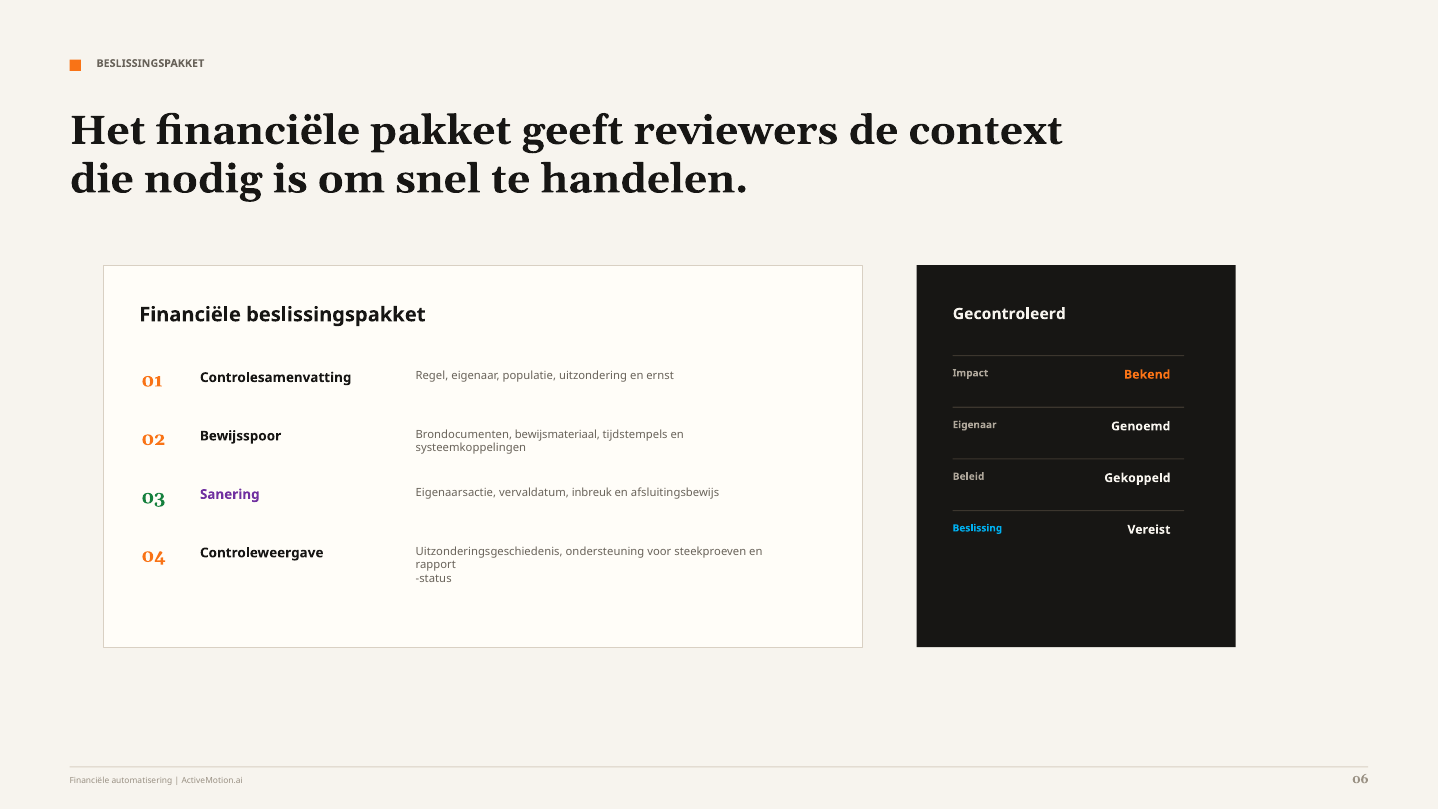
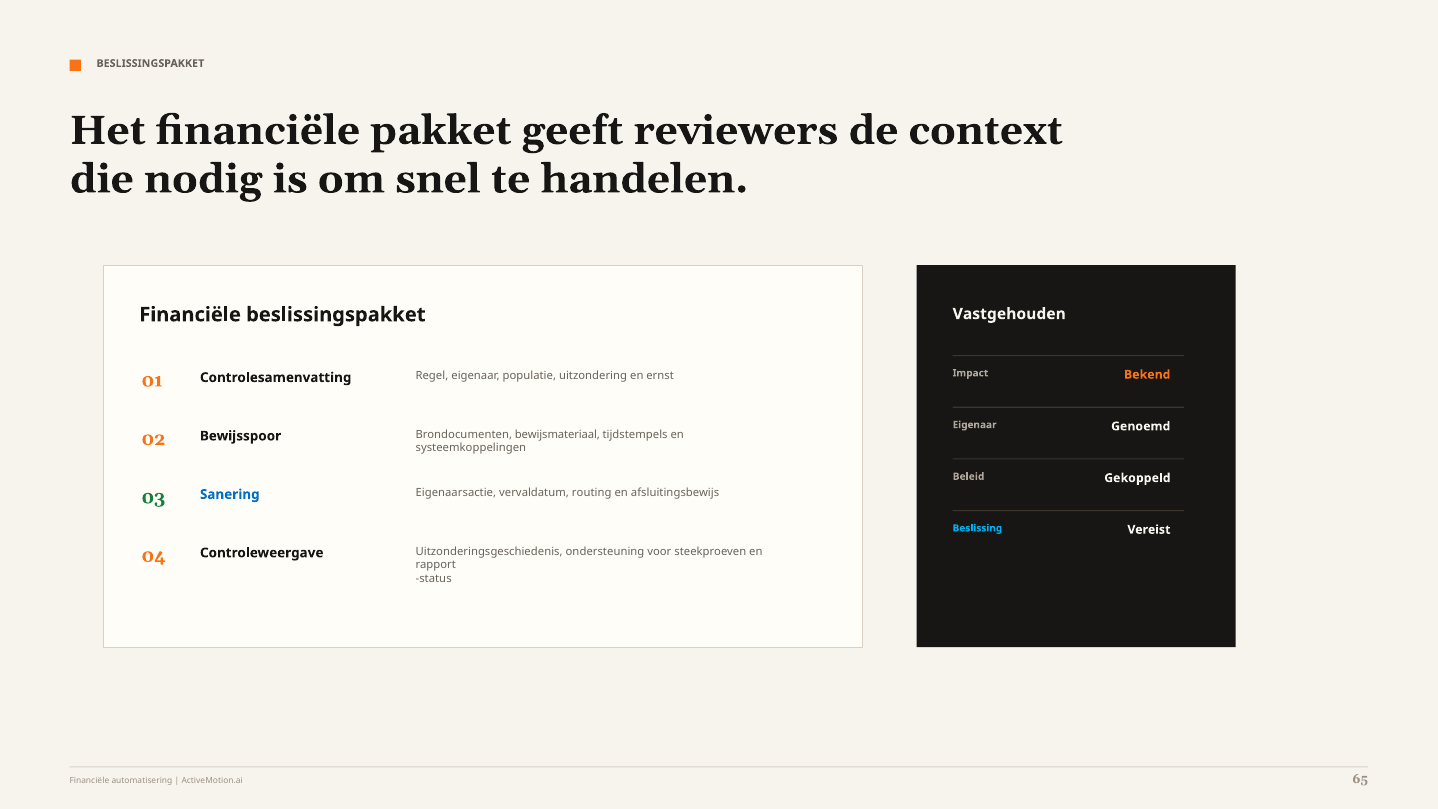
Gecontroleerd: Gecontroleerd -> Vastgehouden (1009, 314)
Sanering colour: purple -> blue (230, 494)
inbreuk: inbreuk -> routing (592, 493)
06: 06 -> 65 (1360, 779)
